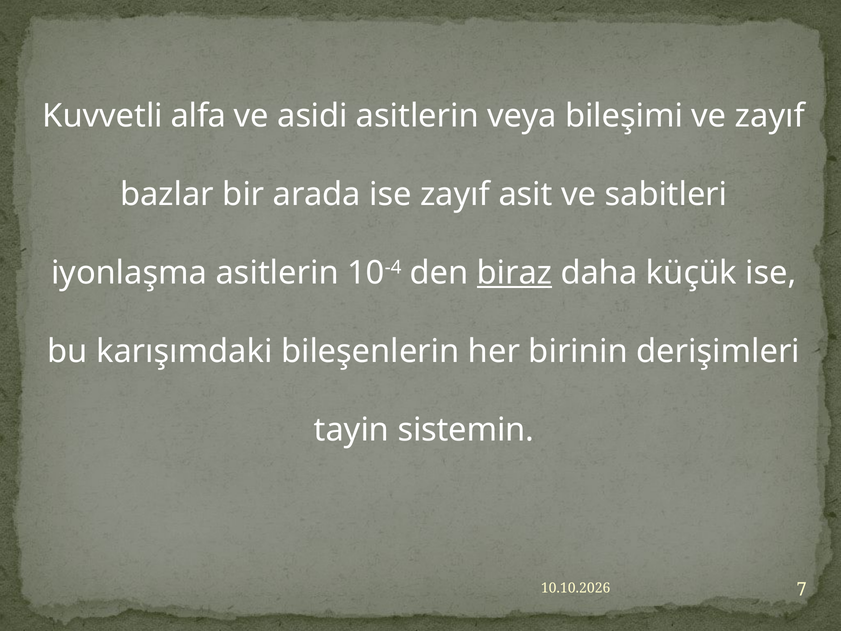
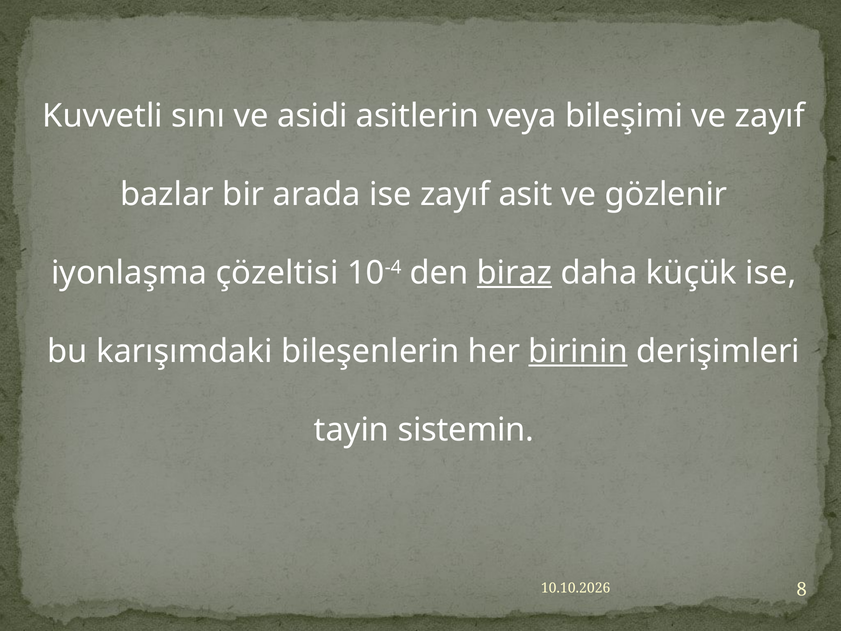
alfa: alfa -> sını (198, 116)
sabitleri: sabitleri -> gözlenir (666, 194)
iyonlaşma asitlerin: asitlerin -> çözeltisi (277, 273)
birinin underline: none -> present (578, 351)
7: 7 -> 8 (802, 589)
